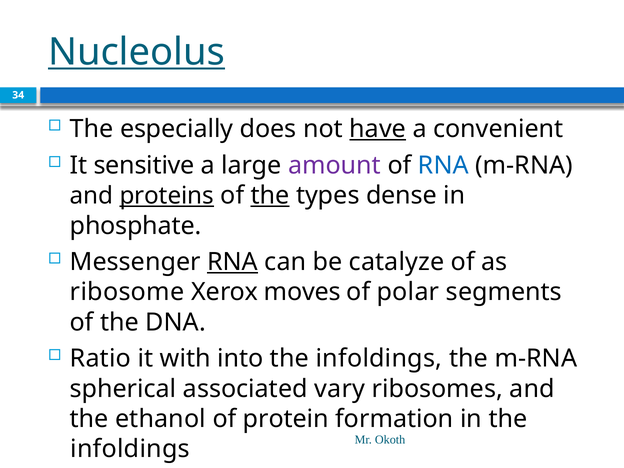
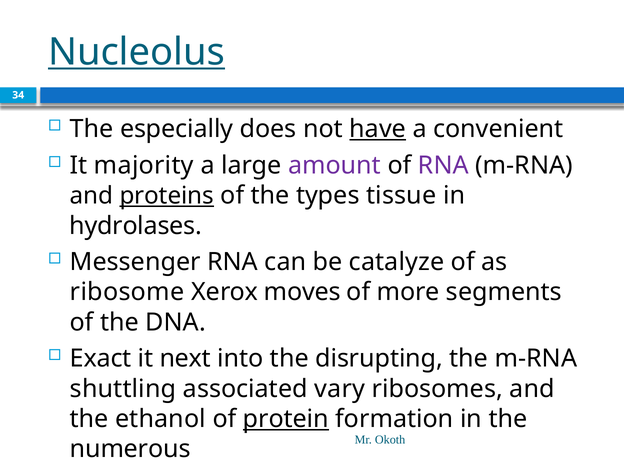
sensitive: sensitive -> majority (144, 165)
RNA colour: blue -> purple (443, 165)
the underline: present -> none (270, 196)
dense: dense -> tissue (401, 196)
phosphate: phosphate -> hydrolases (136, 226)
RNA underline: present -> none (233, 262)
polar: polar -> more (408, 292)
Ratio: Ratio -> Exact (101, 359)
with: with -> next (185, 359)
into the infoldings: infoldings -> disrupting (379, 359)
spherical: spherical -> shuttling (123, 389)
protein underline: none -> present (286, 419)
infoldings: infoldings -> numerous (130, 449)
